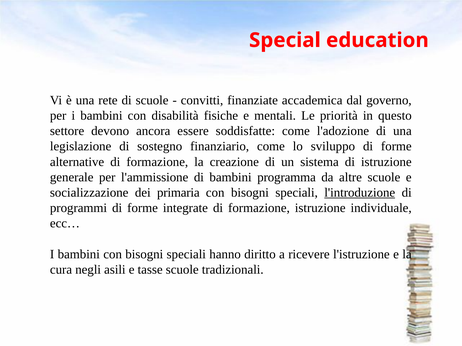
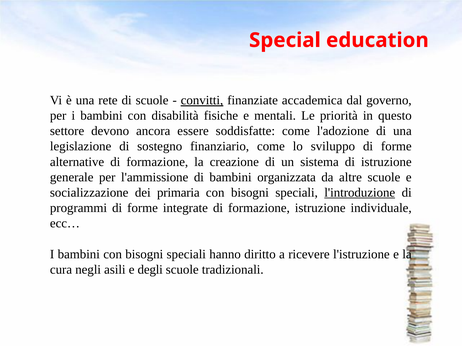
convitti underline: none -> present (202, 100)
programma: programma -> organizzata (287, 177)
tasse: tasse -> degli (150, 270)
